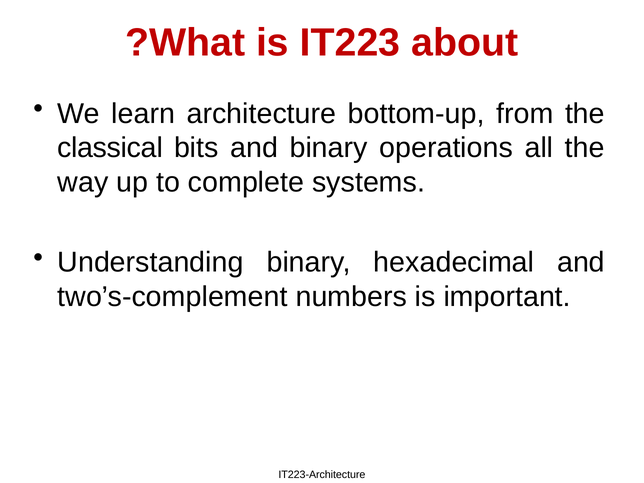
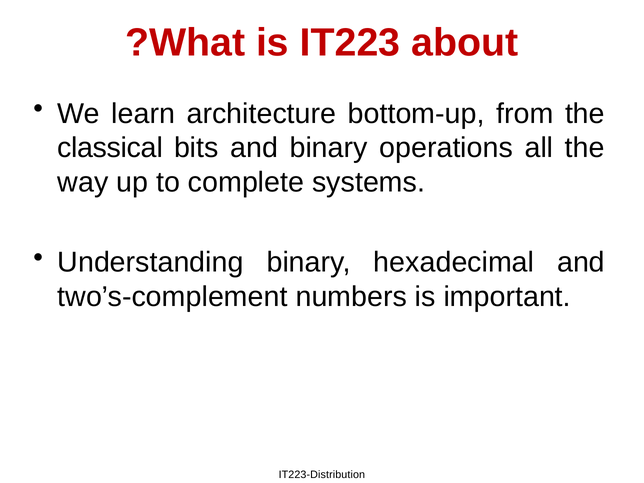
IT223-Architecture: IT223-Architecture -> IT223-Distribution (322, 475)
